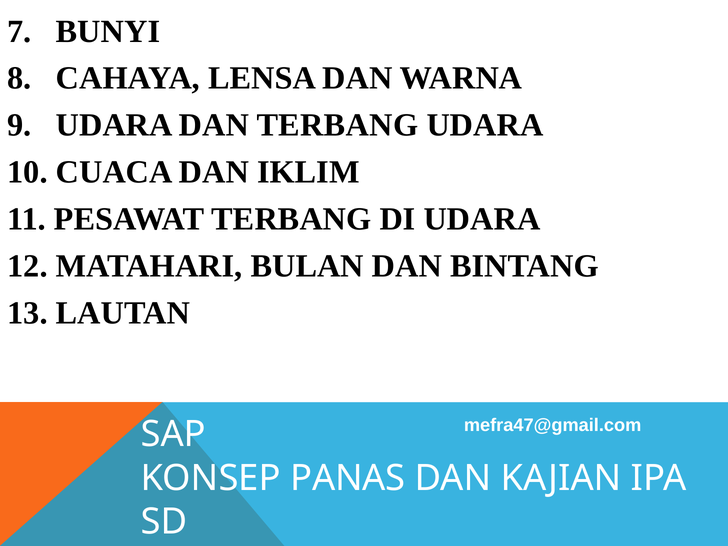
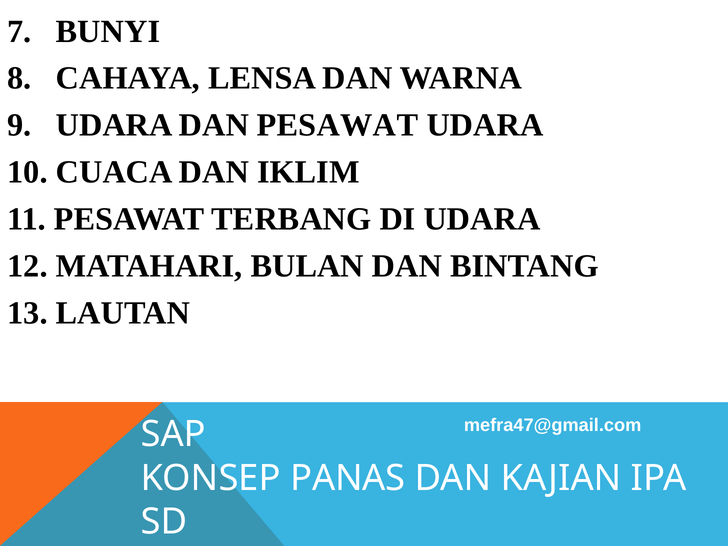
DAN TERBANG: TERBANG -> PESAWAT (337, 125)
